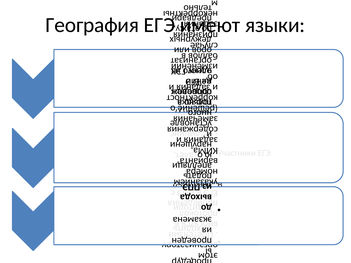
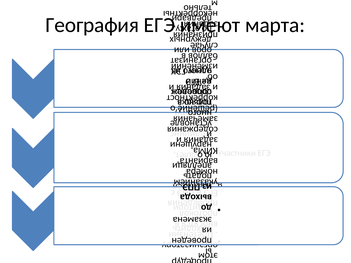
языки: языки -> марта (275, 25)
